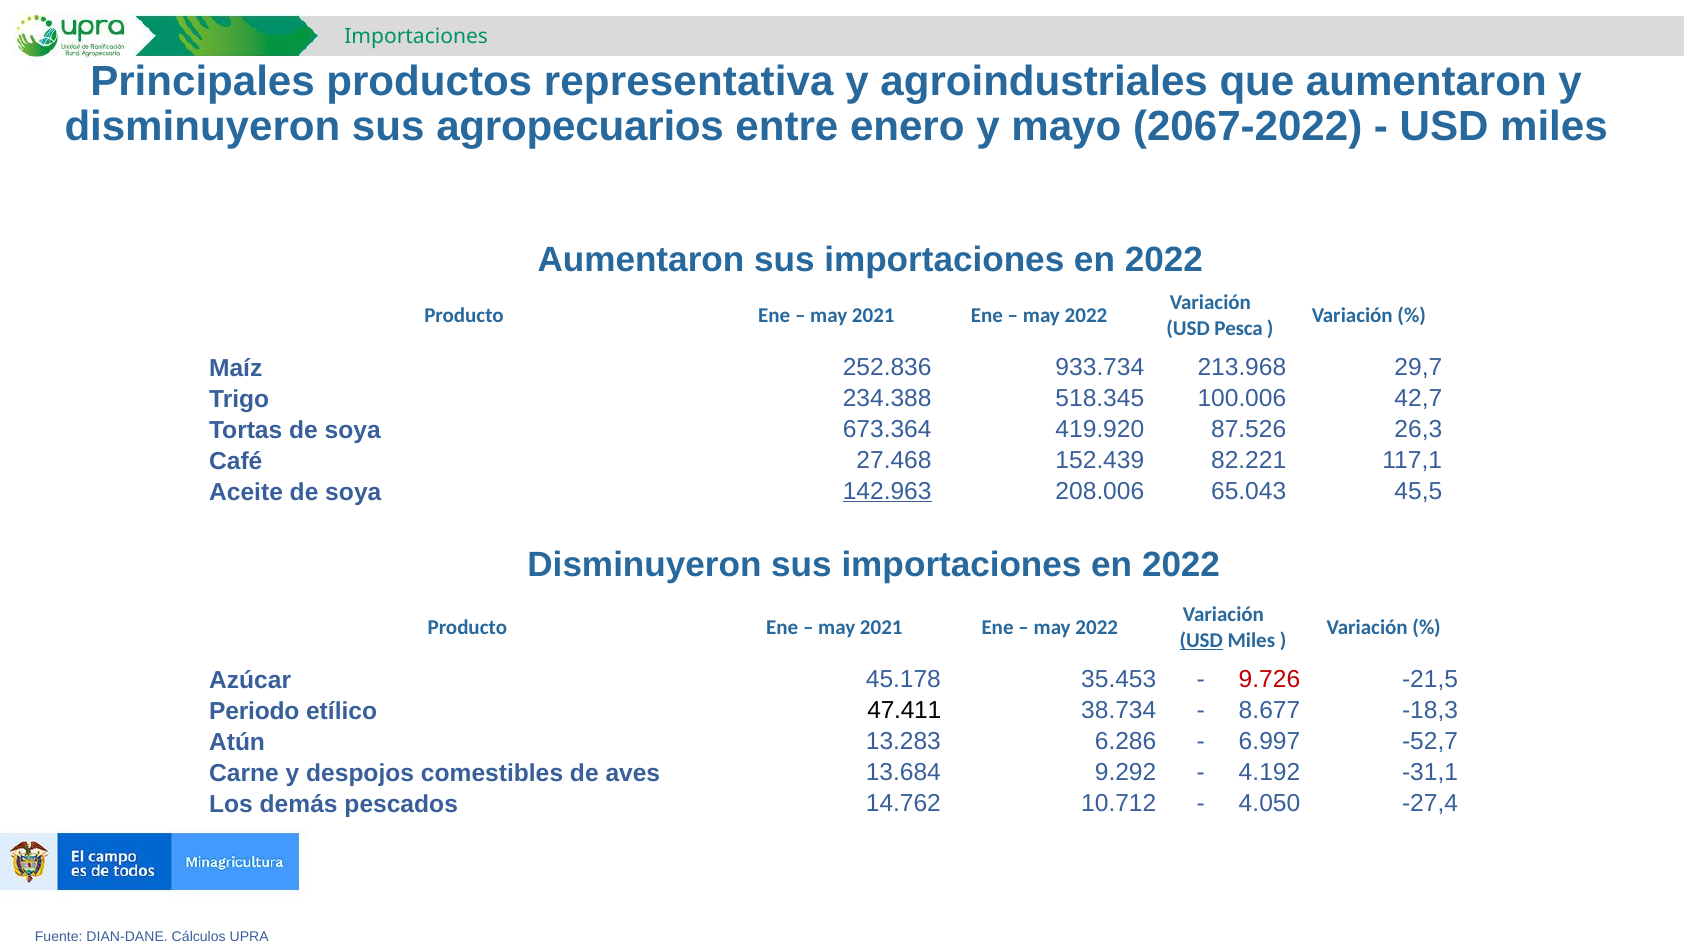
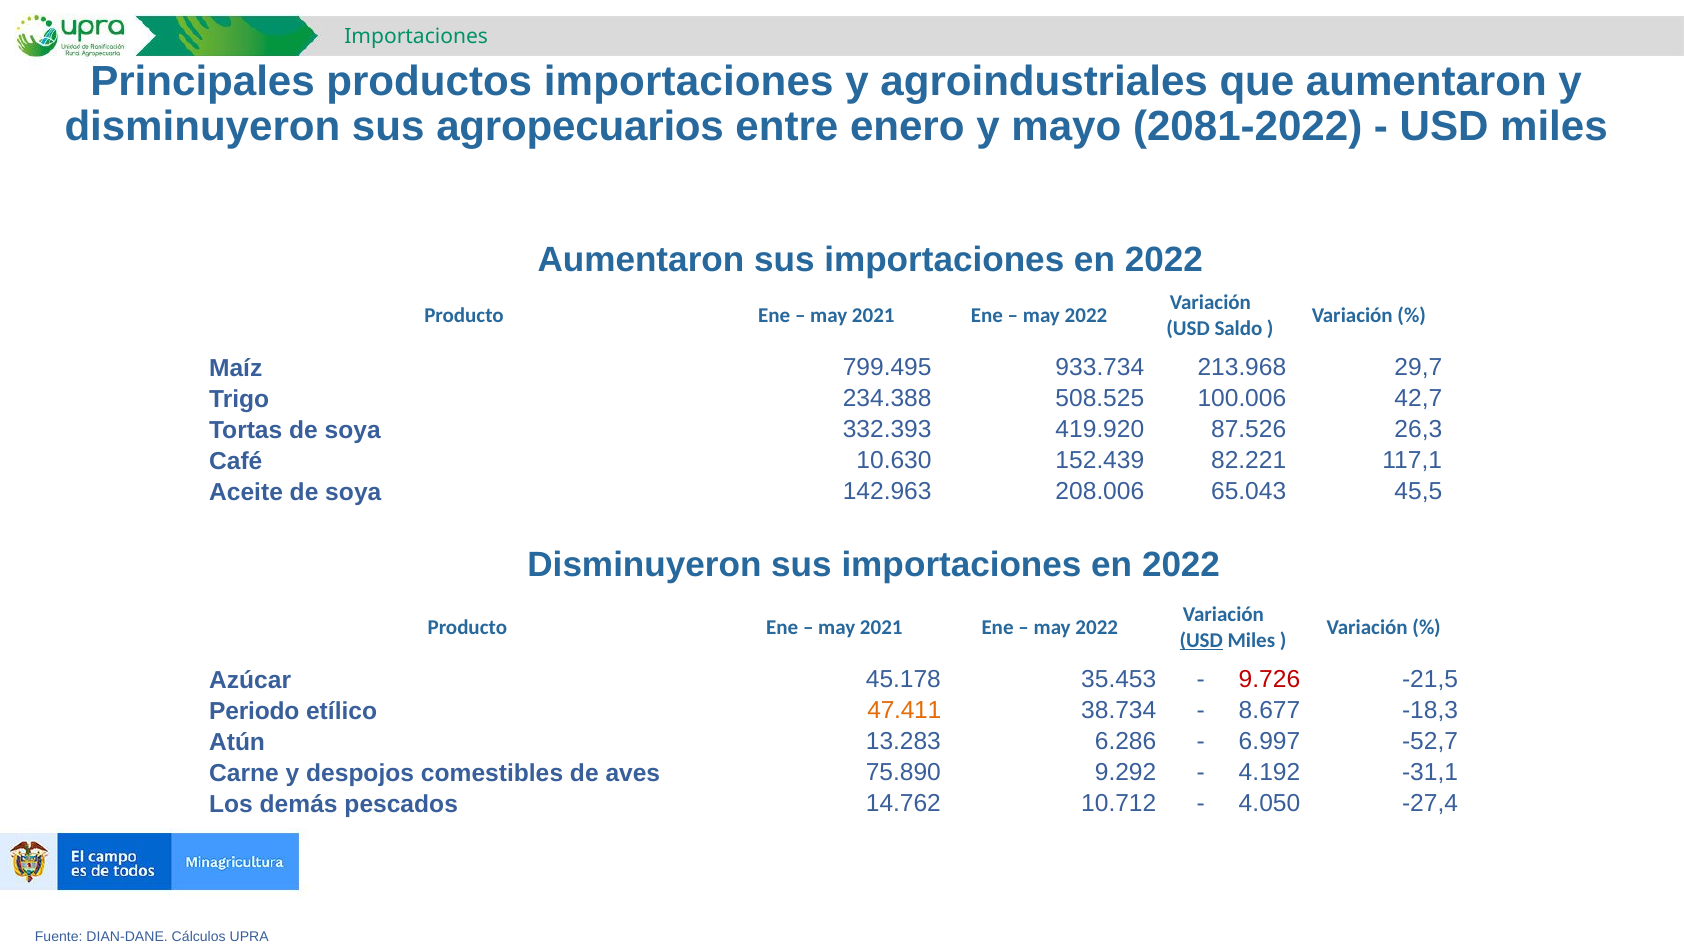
productos representativa: representativa -> importaciones (689, 81)
2067-2022: 2067-2022 -> 2081-2022 (1248, 127)
Pesca: Pesca -> Saldo (1238, 329)
252.836: 252.836 -> 799.495 (887, 368)
518.345: 518.345 -> 508.525 (1100, 399)
673.364: 673.364 -> 332.393 (887, 430)
27.468: 27.468 -> 10.630 (894, 460)
142.963 underline: present -> none (887, 491)
47.411 colour: black -> orange (904, 711)
13.684: 13.684 -> 75.890 (903, 772)
